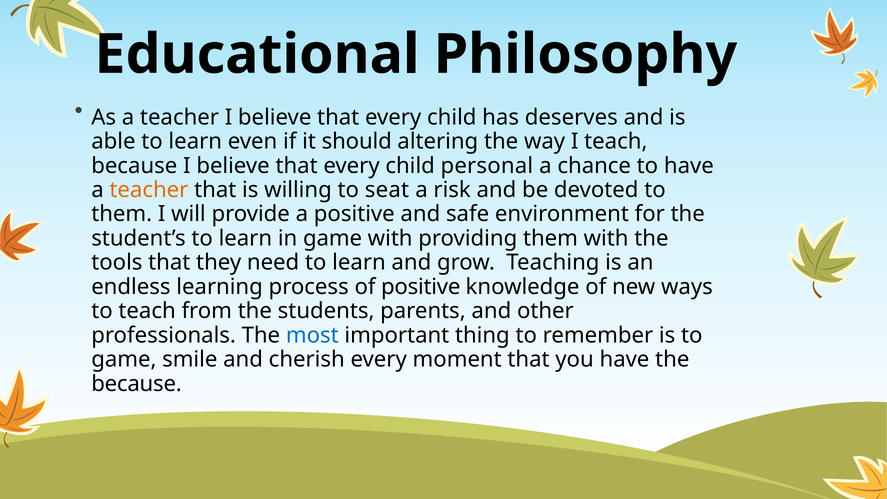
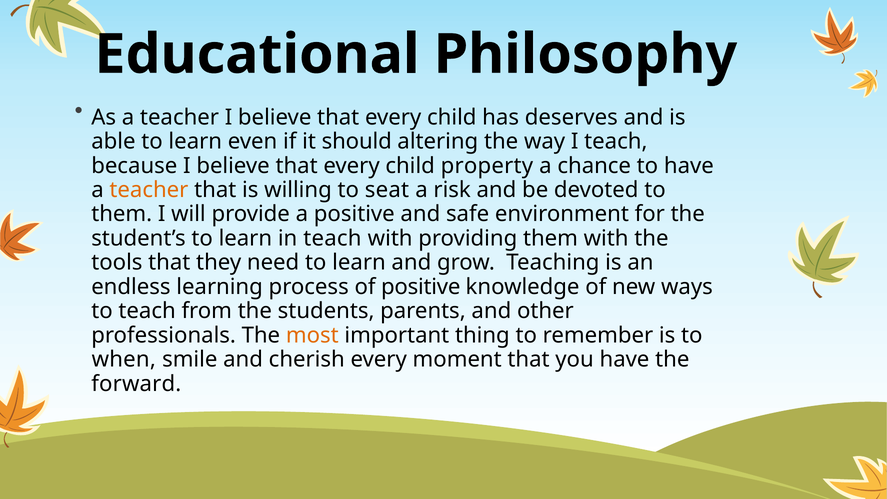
personal: personal -> property (487, 166)
in game: game -> teach (332, 238)
most colour: blue -> orange (312, 335)
game: game -> when (124, 360)
because: because -> forward (136, 384)
